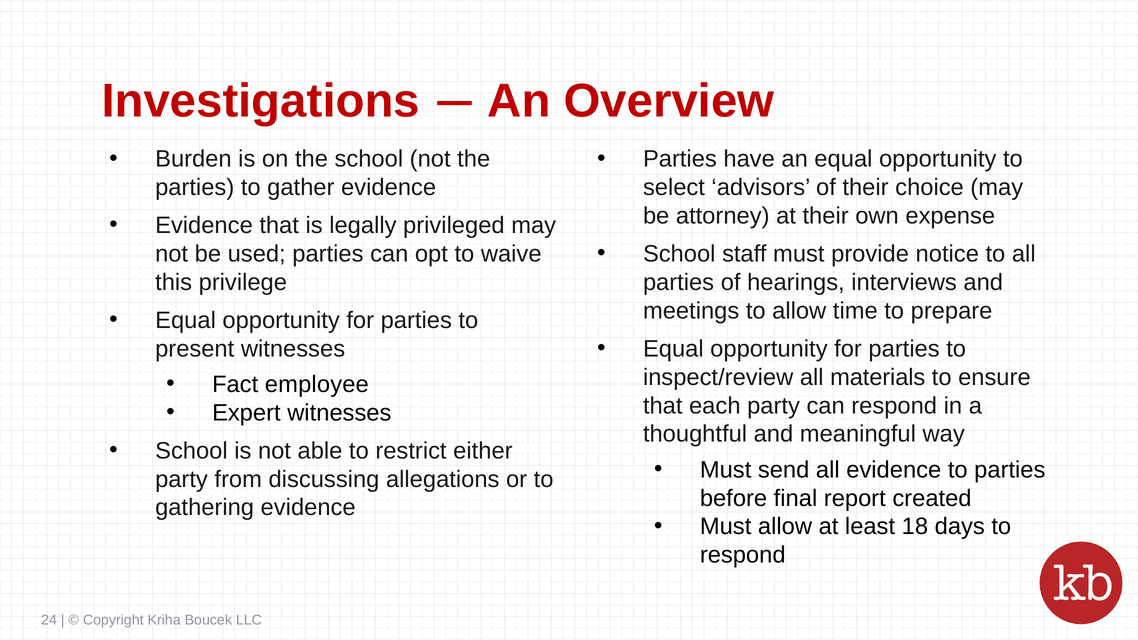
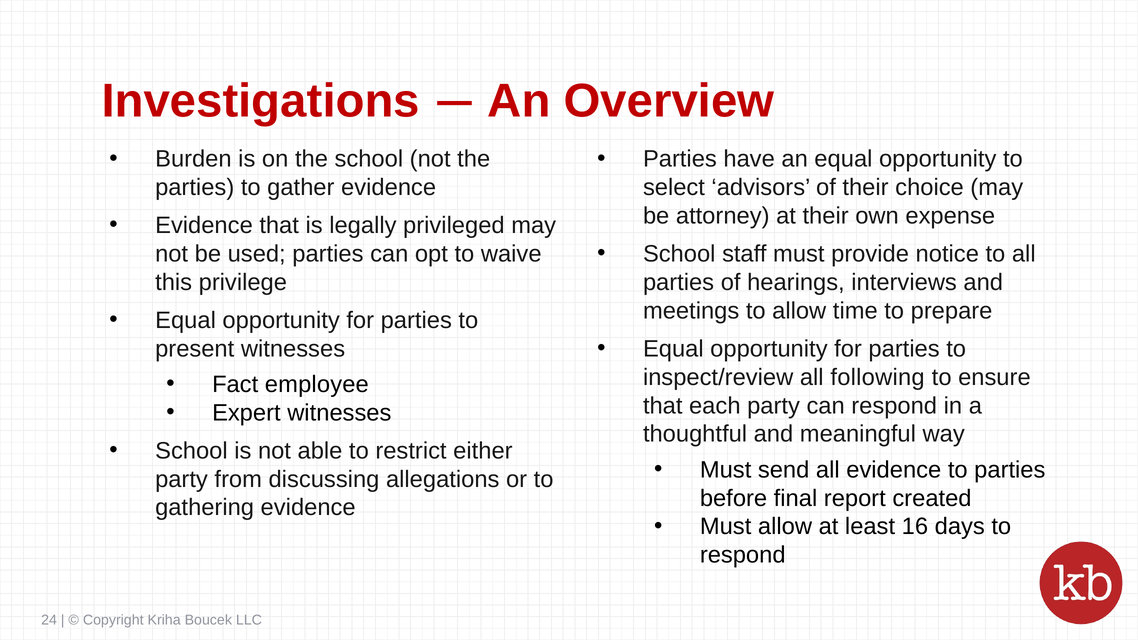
materials: materials -> following (878, 377)
18: 18 -> 16 (915, 527)
